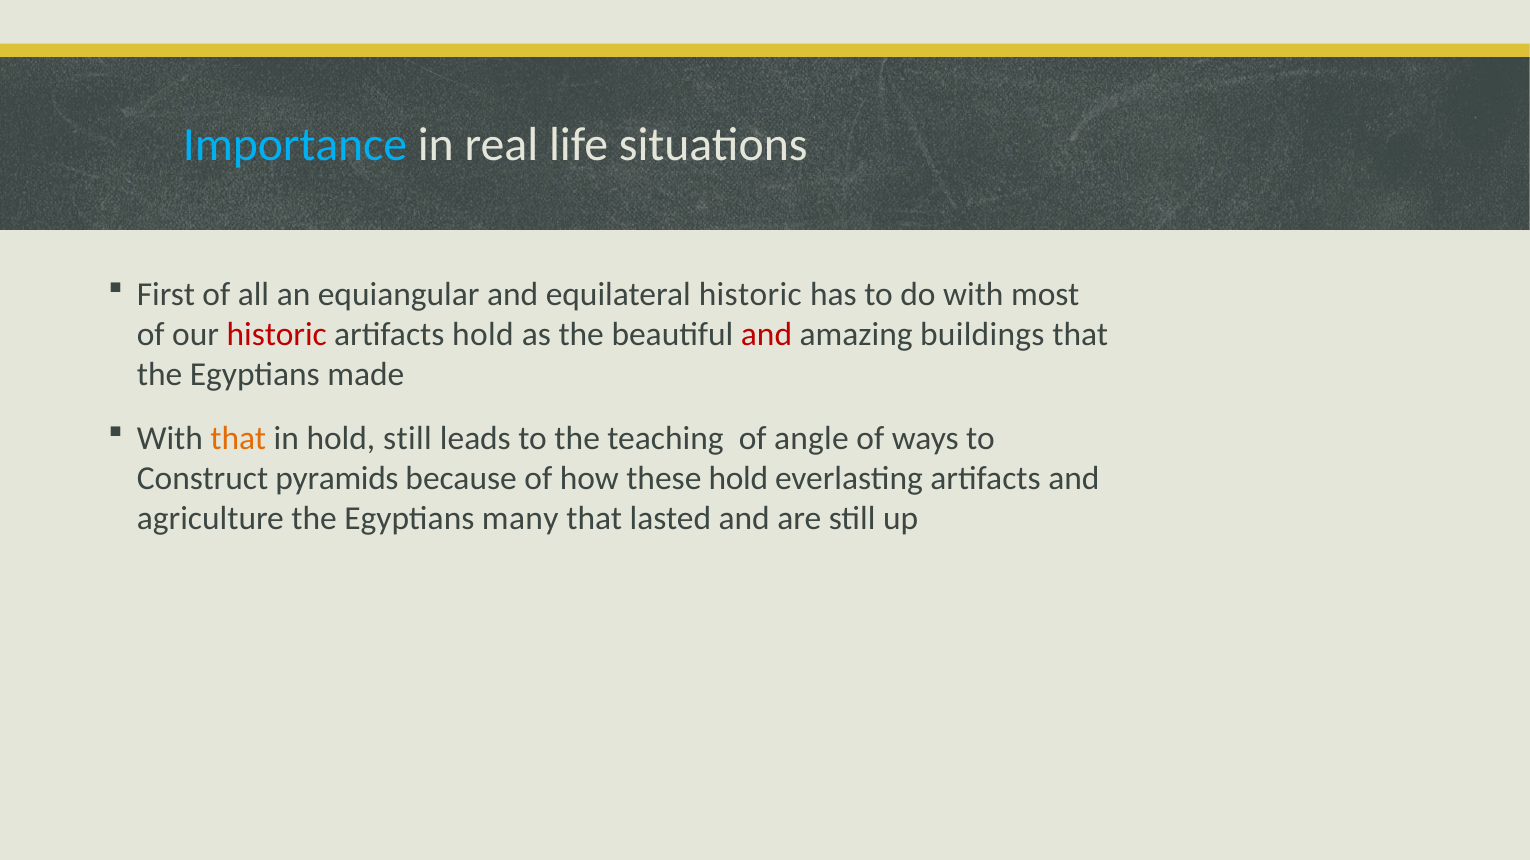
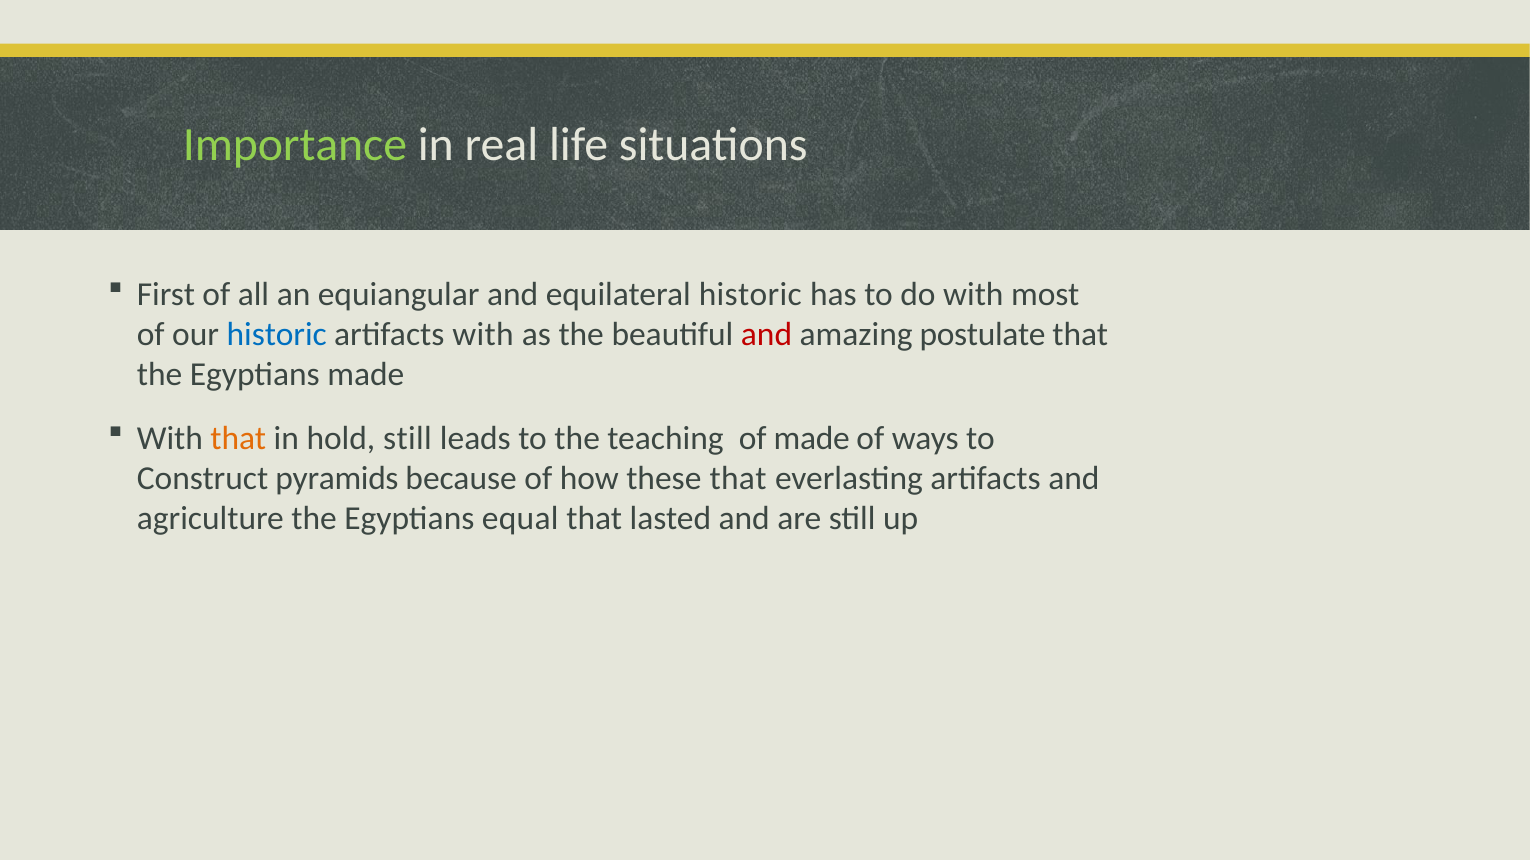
Importance colour: light blue -> light green (295, 145)
historic colour: red -> blue (277, 334)
artifacts hold: hold -> with (483, 334)
buildings: buildings -> postulate (983, 334)
of angle: angle -> made (812, 439)
these hold: hold -> that (738, 479)
many: many -> equal (520, 519)
